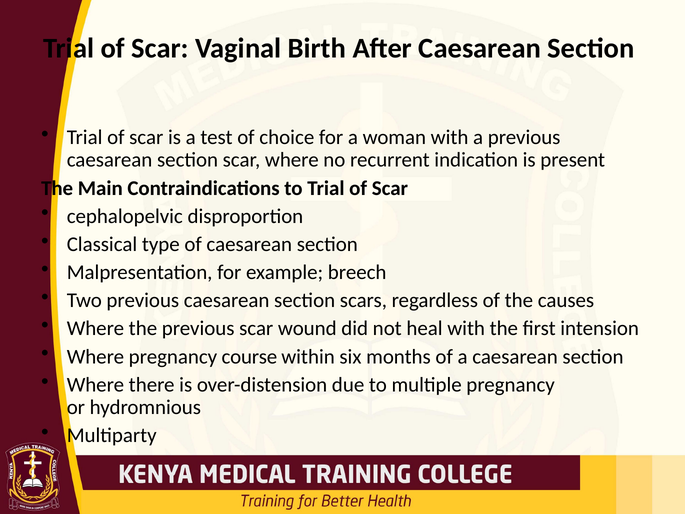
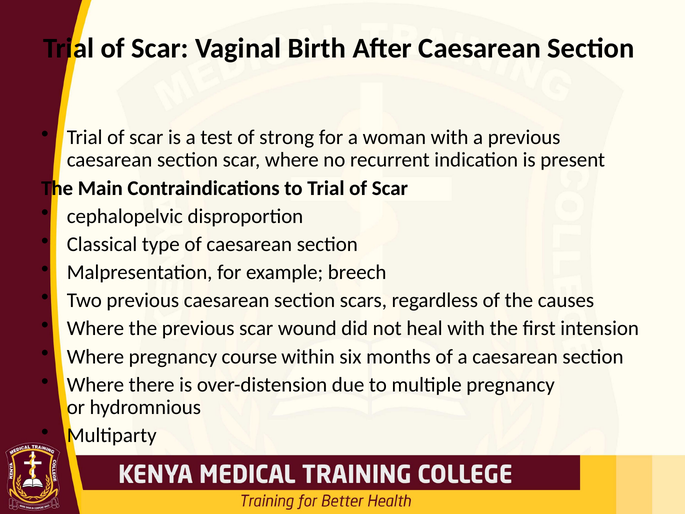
choice: choice -> strong (287, 137)
